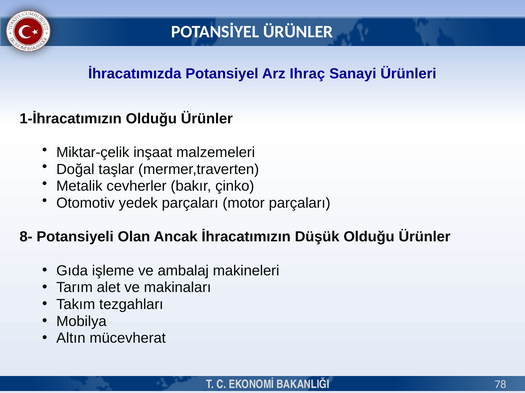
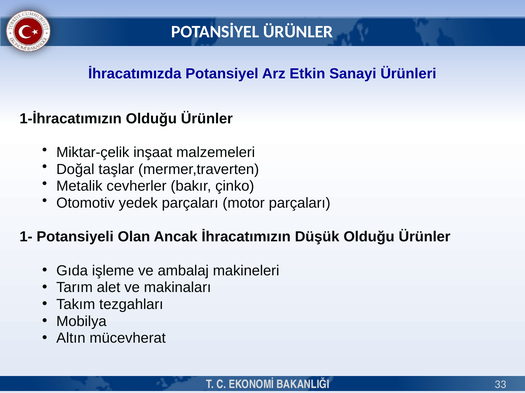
Ihraç: Ihraç -> Etkin (307, 74)
8-: 8- -> 1- (26, 237)
78: 78 -> 33 (500, 385)
